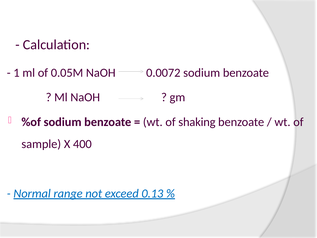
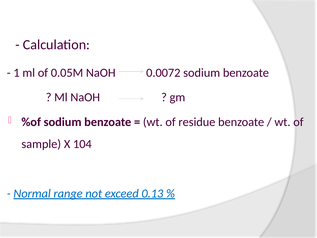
shaking: shaking -> residue (197, 122)
400: 400 -> 104 (82, 144)
